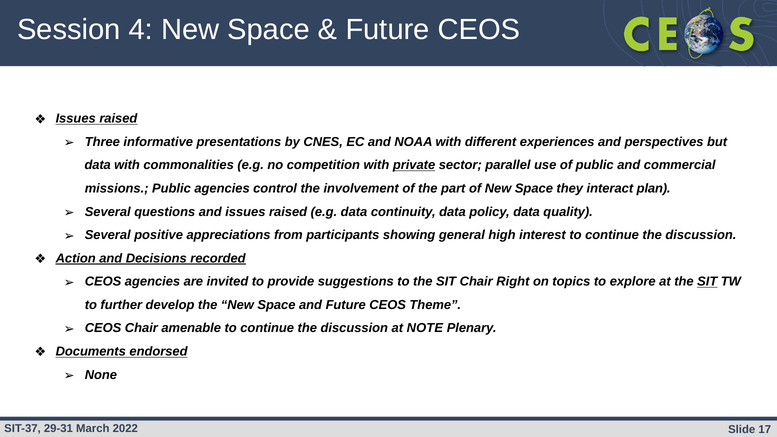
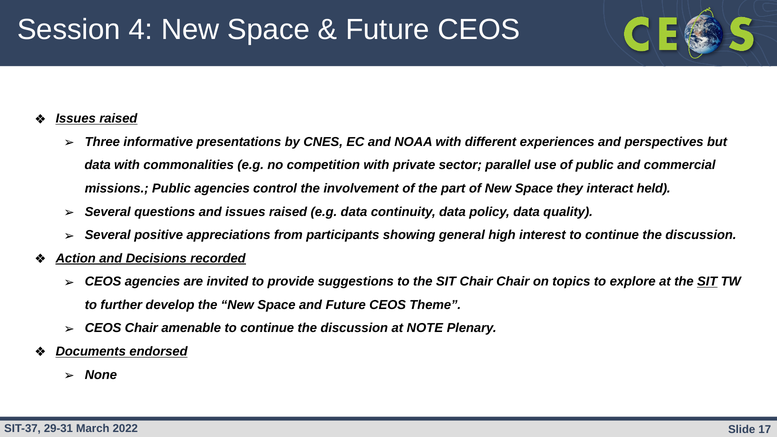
private underline: present -> none (414, 165)
plan: plan -> held (654, 189)
Chair Right: Right -> Chair (513, 282)
